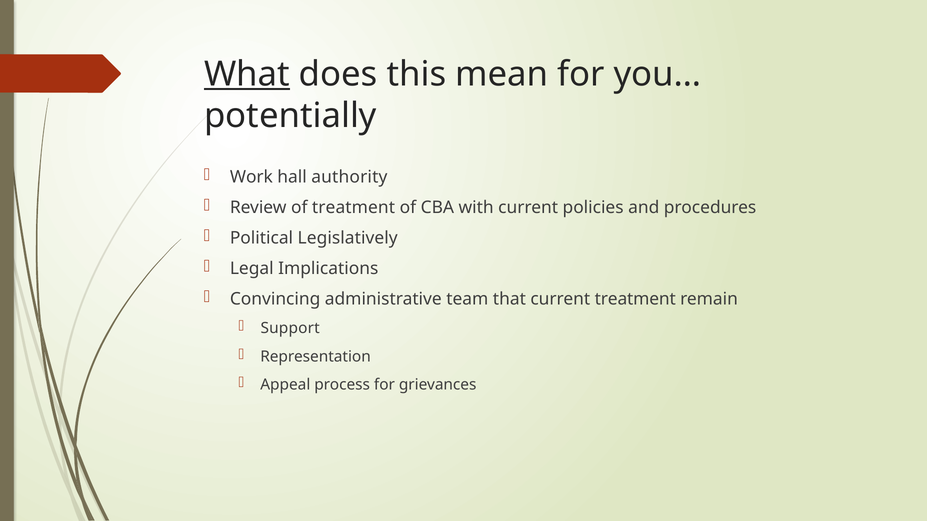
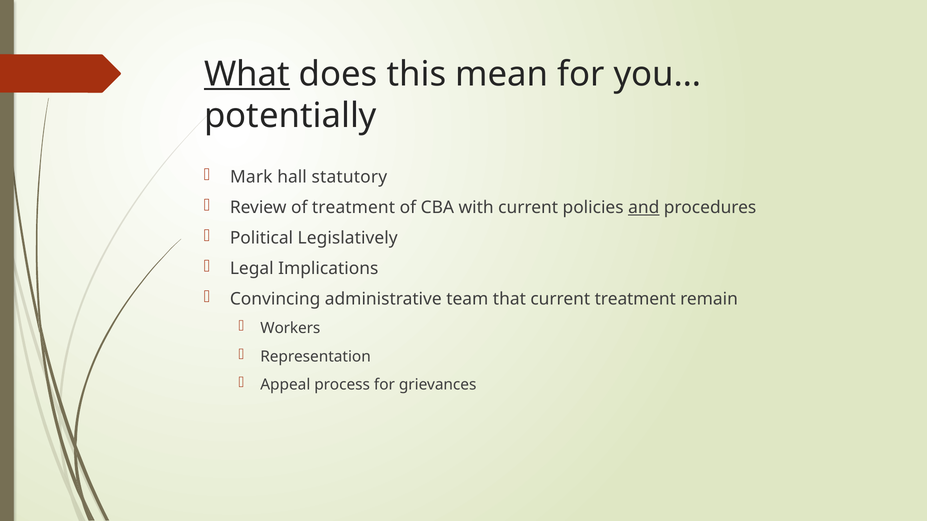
Work: Work -> Mark (251, 177)
authority: authority -> statutory (349, 177)
and underline: none -> present (644, 208)
Support: Support -> Workers (290, 329)
